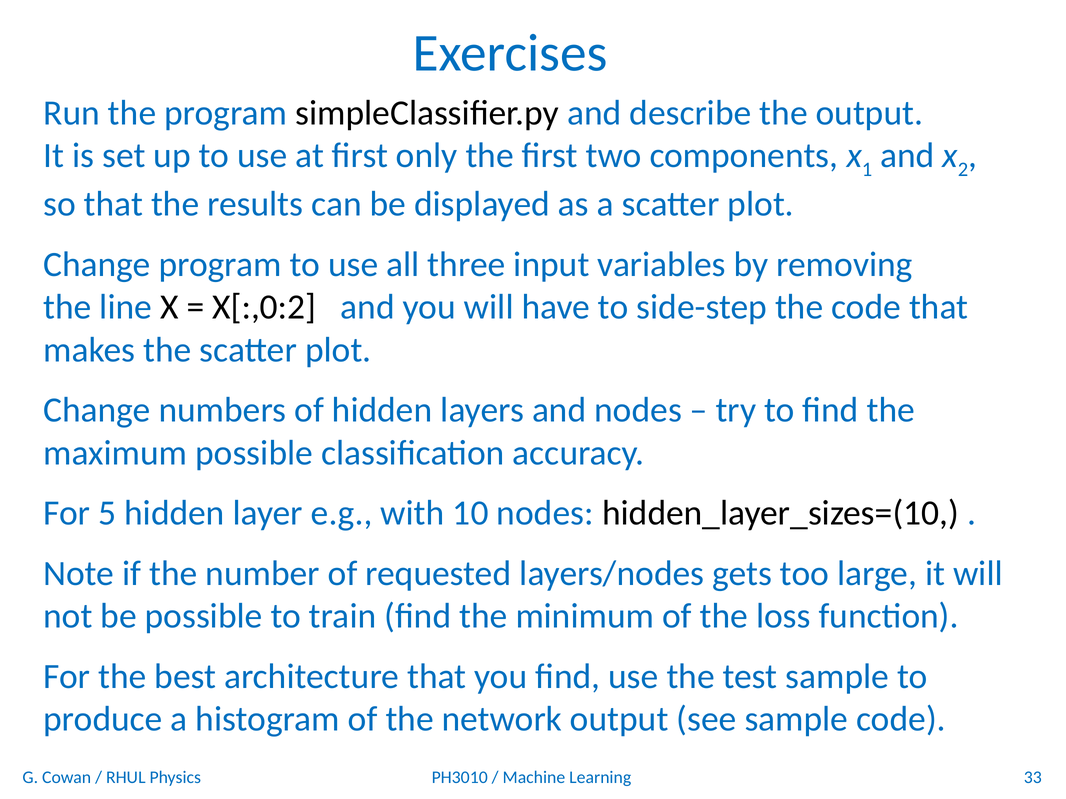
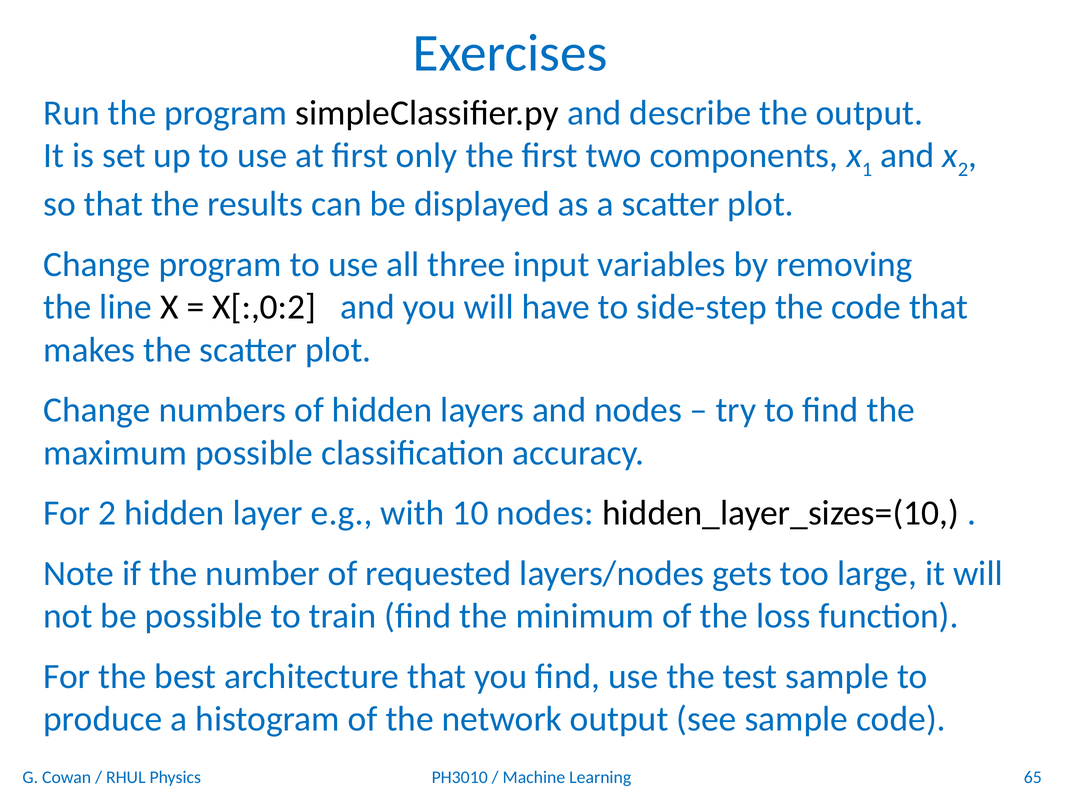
For 5: 5 -> 2 (107, 513)
33: 33 -> 65 (1033, 778)
